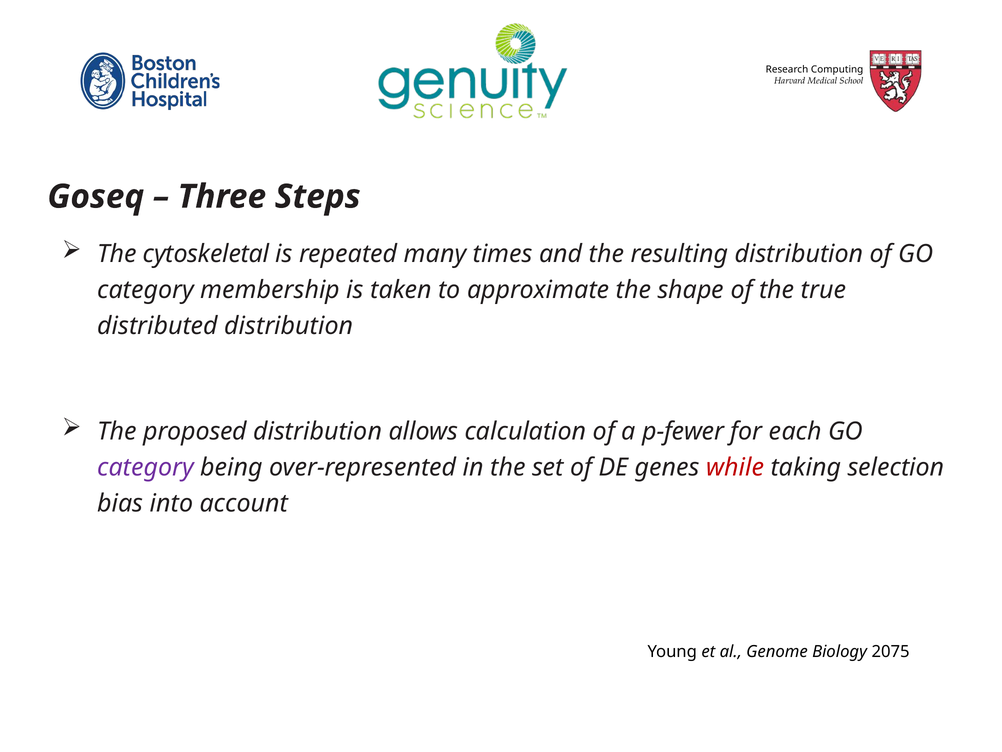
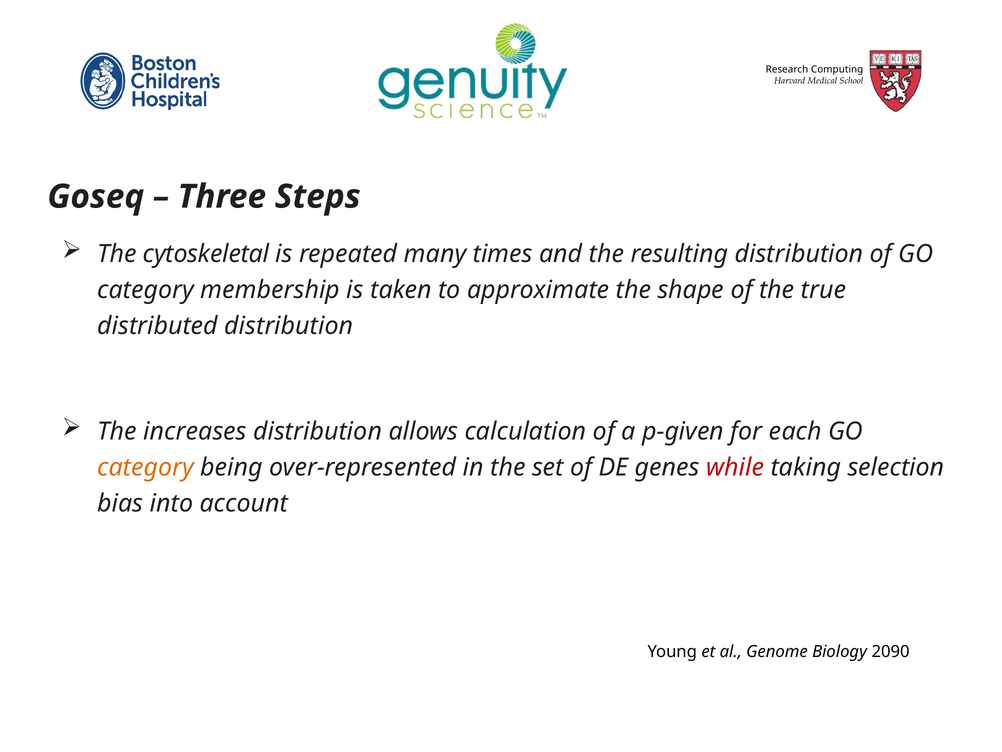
proposed: proposed -> increases (195, 431)
p-fewer: p-fewer -> p-given (683, 431)
category colour: purple -> orange (146, 467)
2075: 2075 -> 2090 (891, 651)
